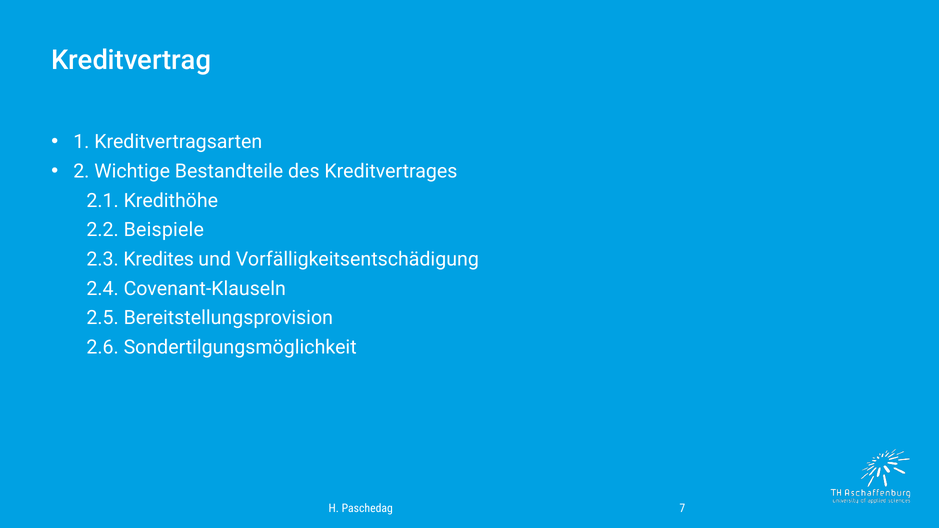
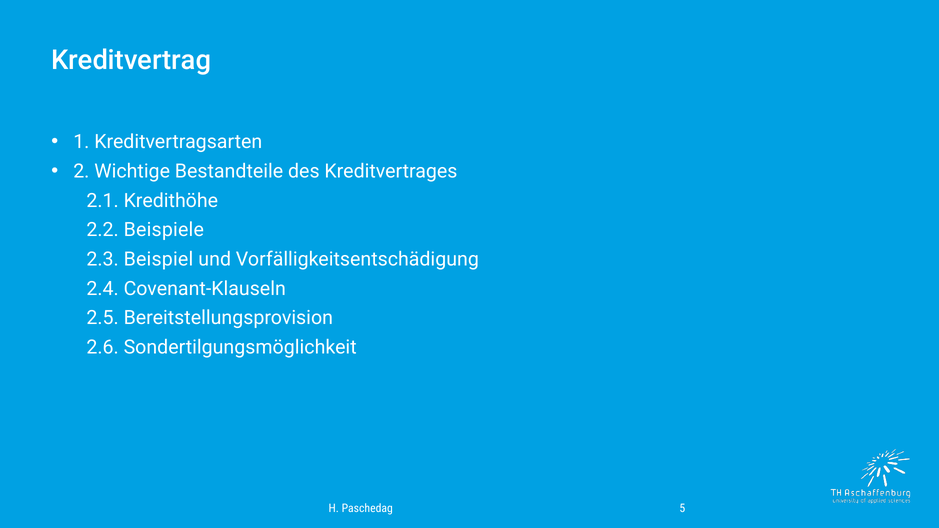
Kredites: Kredites -> Beispiel (158, 259)
7: 7 -> 5 (682, 509)
